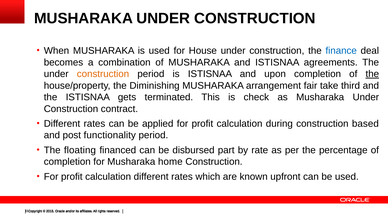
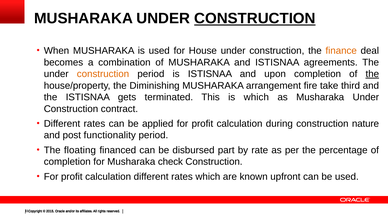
CONSTRUCTION underline: none -> present (255, 18)
finance colour: blue -> orange (341, 51)
fair: fair -> fire (311, 86)
is check: check -> which (256, 97)
based: based -> nature (365, 124)
home: home -> check (170, 162)
